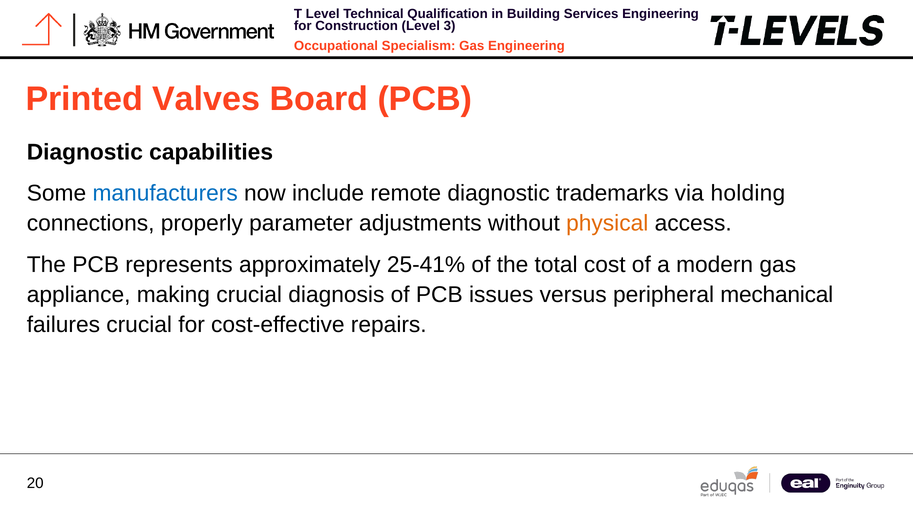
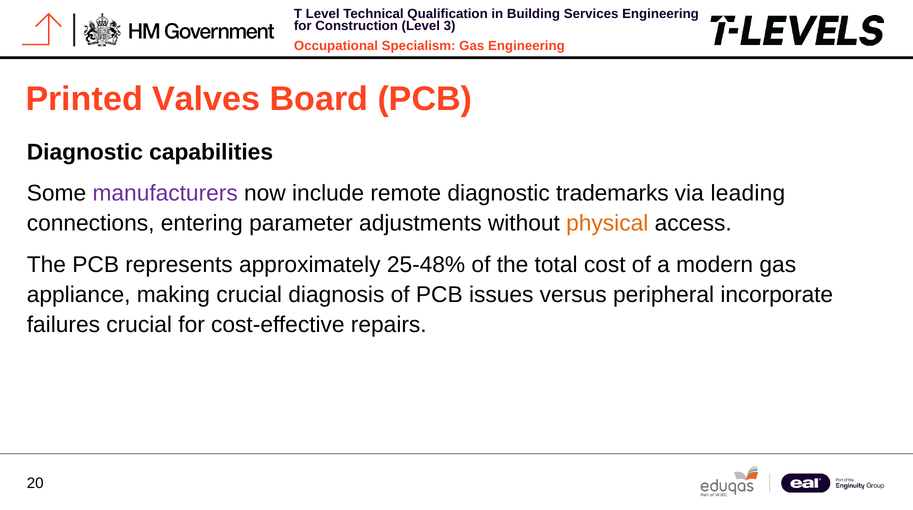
manufacturers colour: blue -> purple (165, 194)
holding: holding -> leading (748, 194)
properly: properly -> entering (202, 224)
25-41%: 25-41% -> 25-48% (426, 265)
mechanical: mechanical -> incorporate (777, 295)
